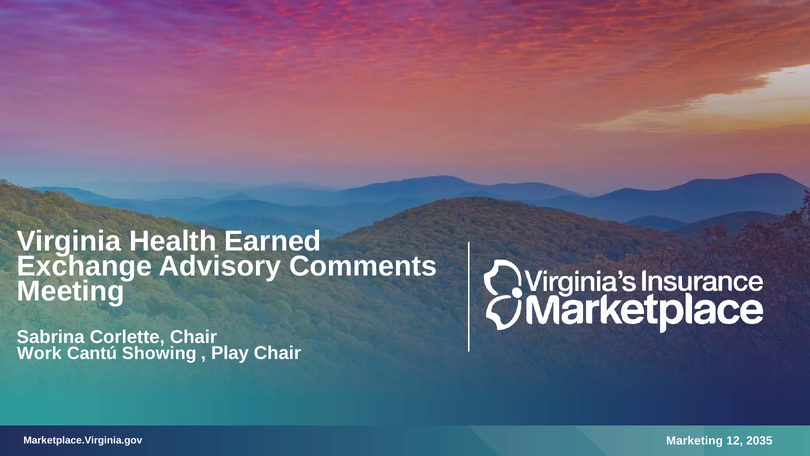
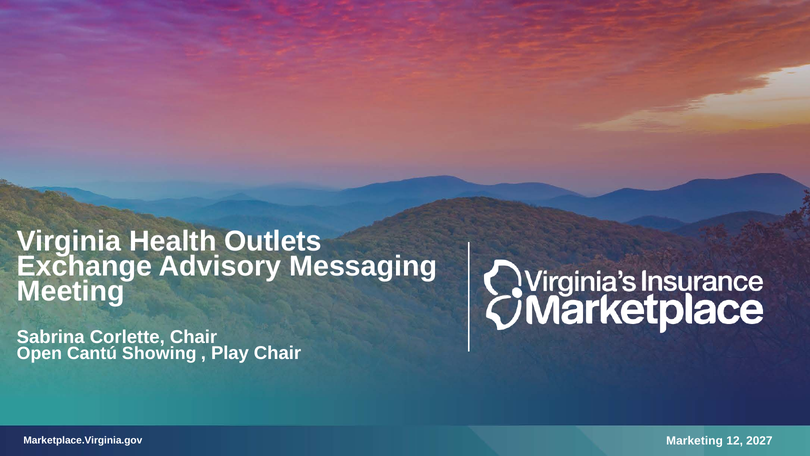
Earned: Earned -> Outlets (273, 241)
Comments: Comments -> Messaging (363, 266)
Work: Work -> Open (39, 353)
2035: 2035 -> 2027 (759, 441)
